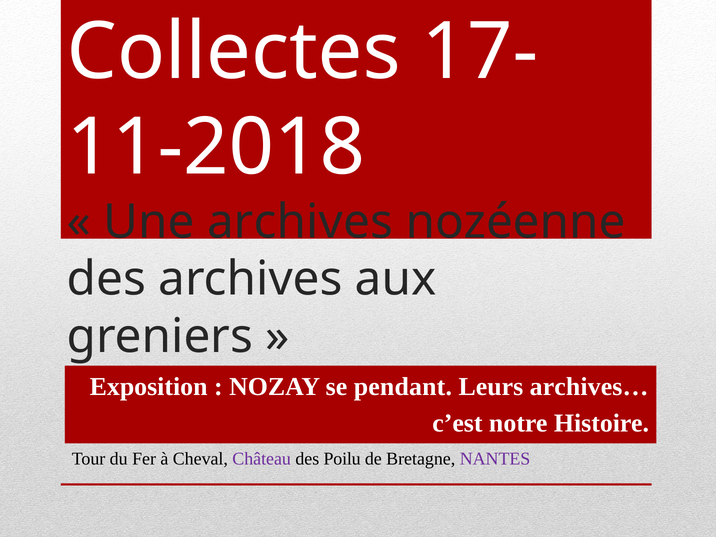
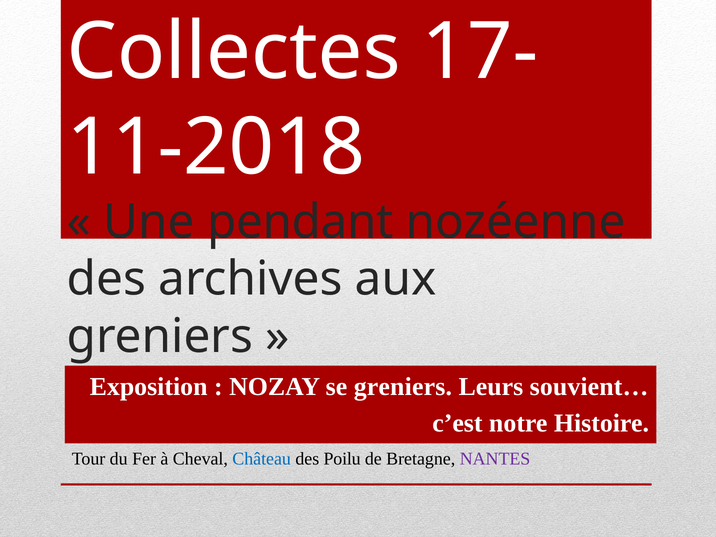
Une archives: archives -> pendant (300, 222)
se pendant: pendant -> greniers (403, 387)
archives…: archives… -> souvient… (589, 387)
Château colour: purple -> blue (262, 459)
